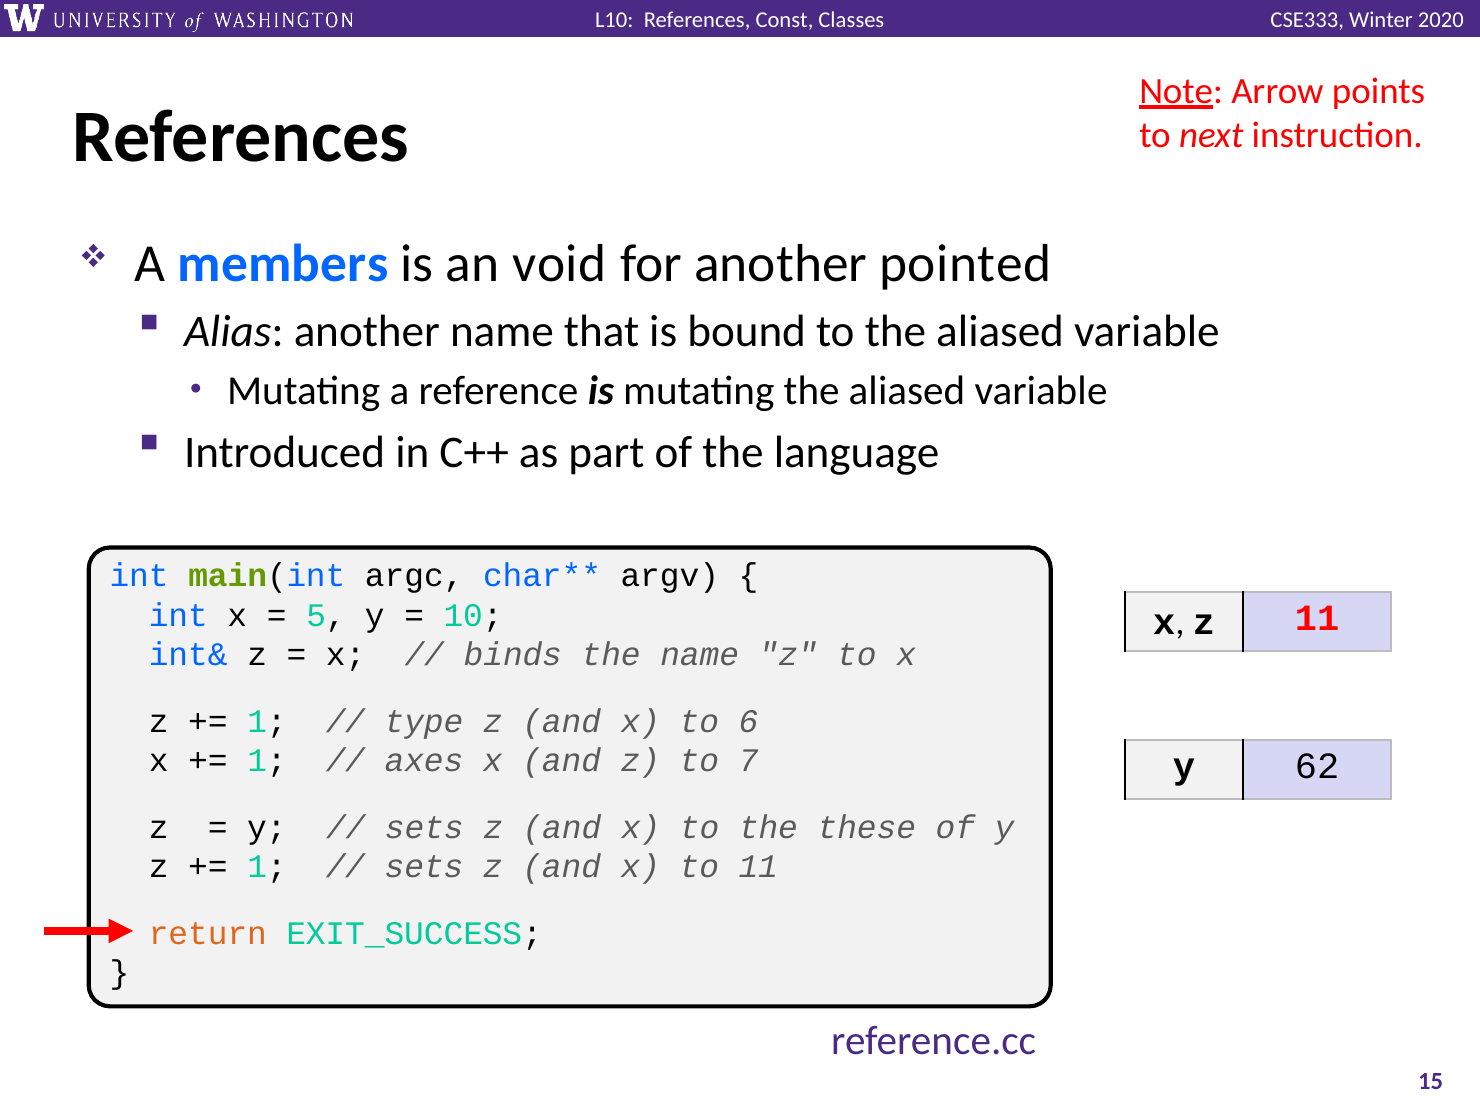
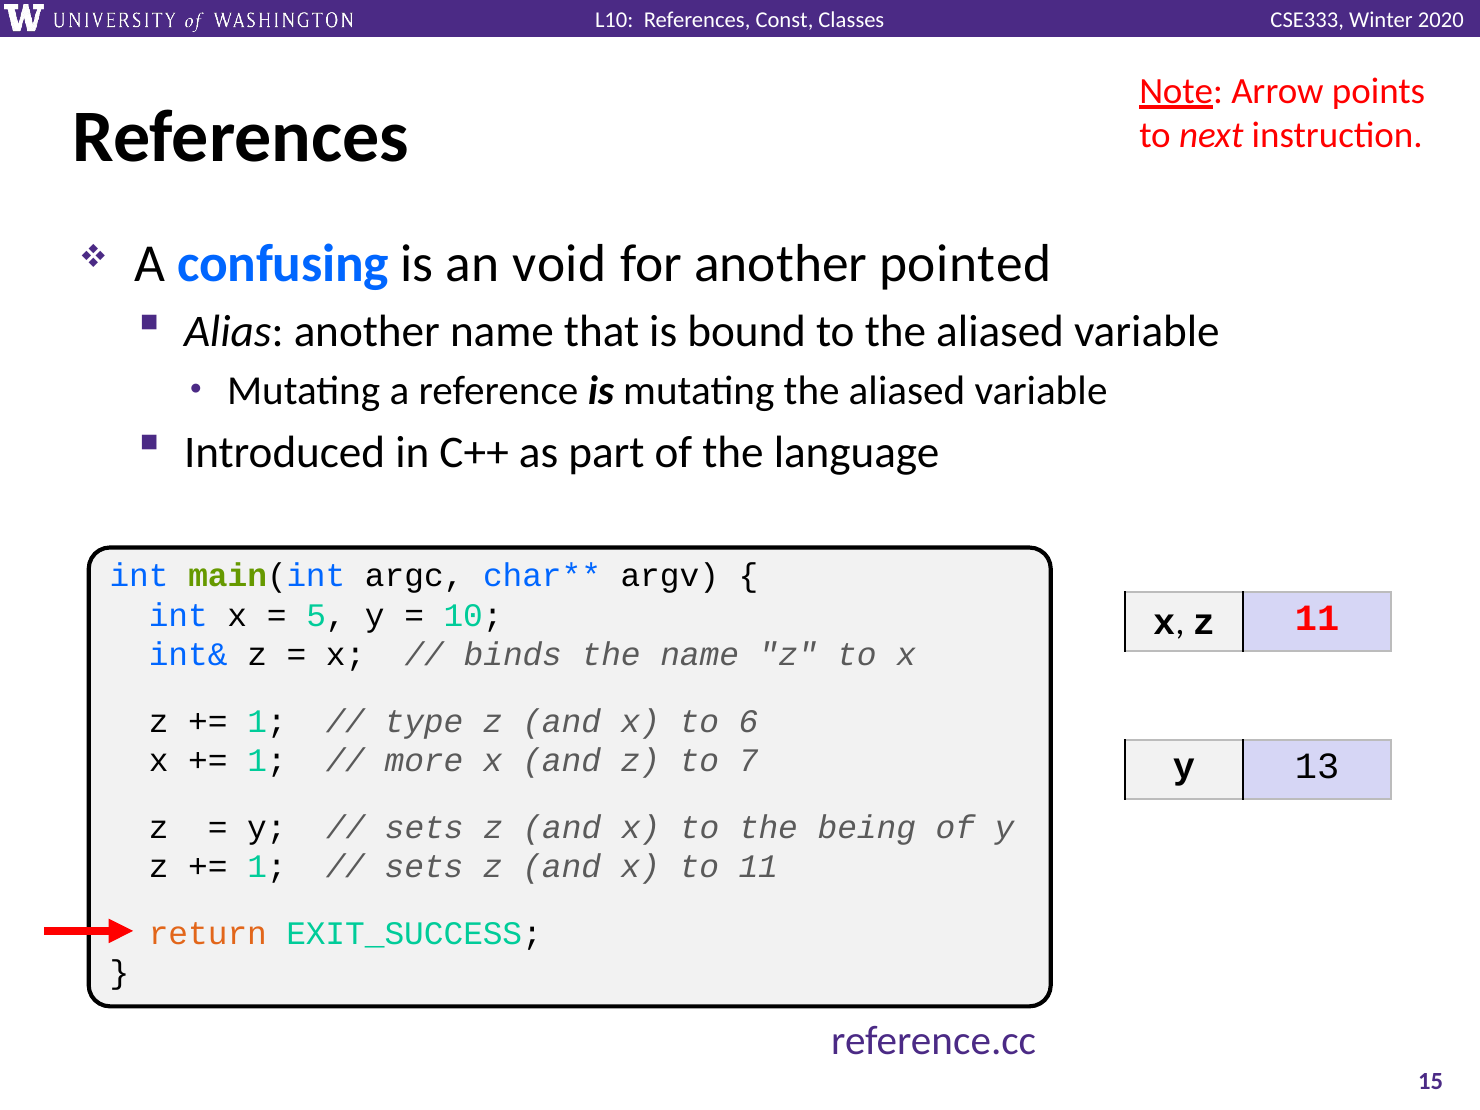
members: members -> confusing (283, 264)
axes: axes -> more (424, 761)
62: 62 -> 13 (1317, 766)
these: these -> being (867, 827)
